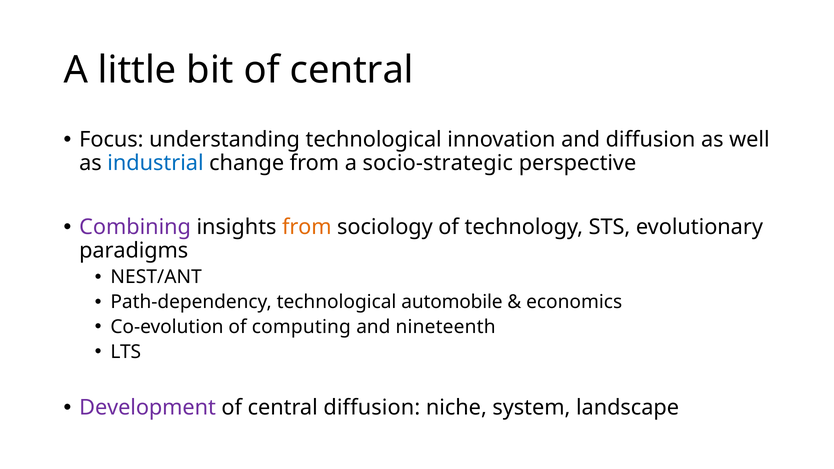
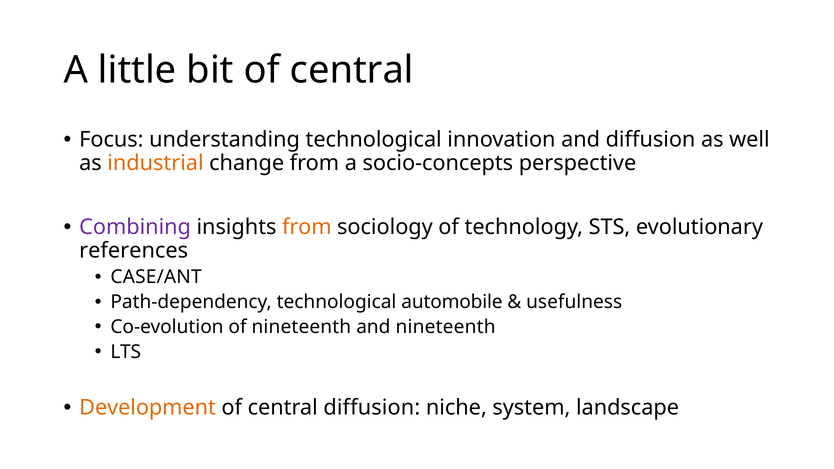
industrial colour: blue -> orange (156, 163)
socio-strategic: socio-strategic -> socio-concepts (438, 163)
paradigms: paradigms -> references (134, 251)
NEST/ANT: NEST/ANT -> CASE/ANT (156, 277)
economics: economics -> usefulness (574, 302)
of computing: computing -> nineteenth (301, 327)
Development colour: purple -> orange (148, 408)
